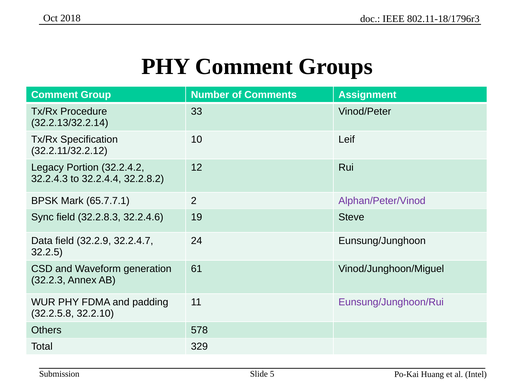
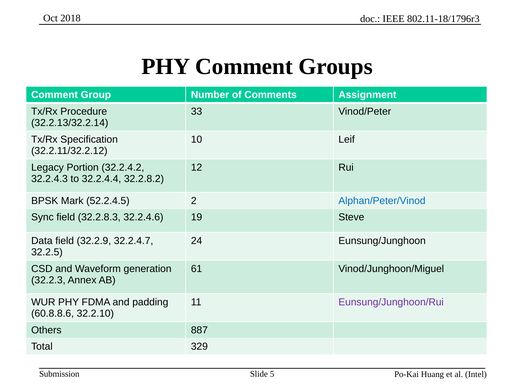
65.7.7.1: 65.7.7.1 -> 52.2.4.5 (108, 201)
Alphan/Peter/Vinod colour: purple -> blue (382, 201)
32.2.5.8: 32.2.5.8 -> 60.8.8.6 (53, 313)
578: 578 -> 887 (199, 330)
